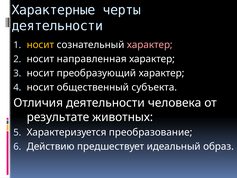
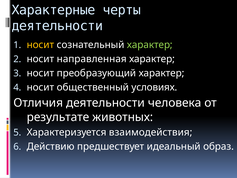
характер colour: pink -> light green (150, 45)
субъекта: субъекта -> условиях (154, 87)
преобразование: преобразование -> взаимодействия (151, 132)
